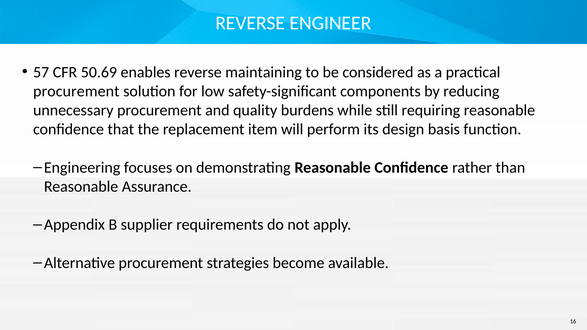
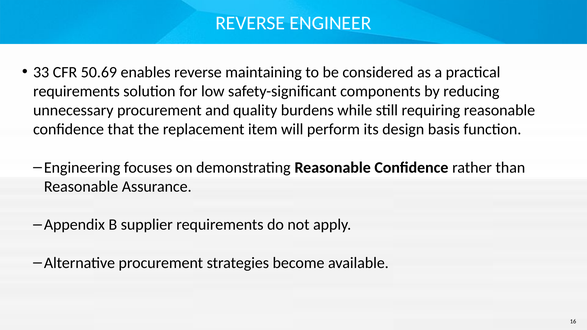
57: 57 -> 33 (41, 72)
procurement: procurement -> requirements (76, 91)
